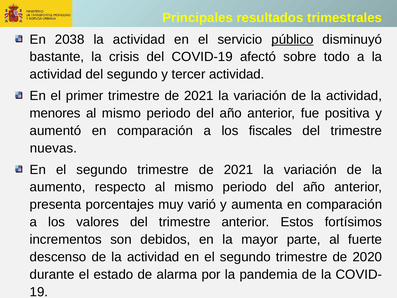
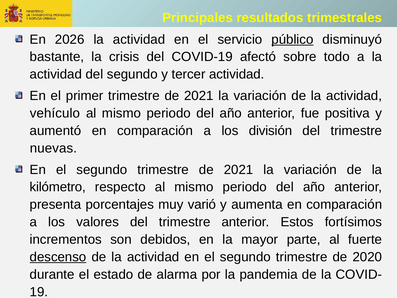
2038: 2038 -> 2026 (70, 39)
menores: menores -> vehículo (55, 113)
fiscales: fiscales -> división (271, 131)
aumento: aumento -> kilómetro (58, 187)
descenso underline: none -> present (58, 257)
